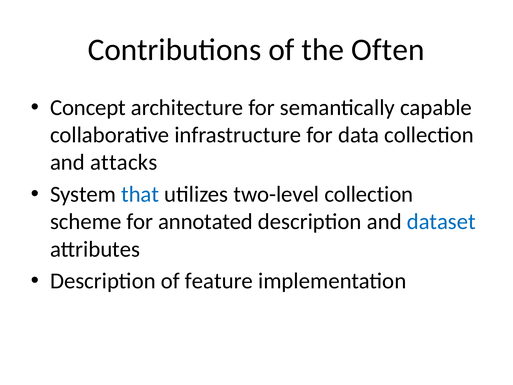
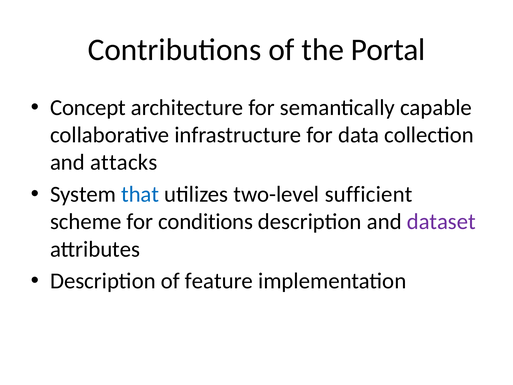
Often: Often -> Portal (388, 50)
two-level collection: collection -> sufficient (369, 194)
annotated: annotated -> conditions (206, 222)
dataset colour: blue -> purple (441, 222)
